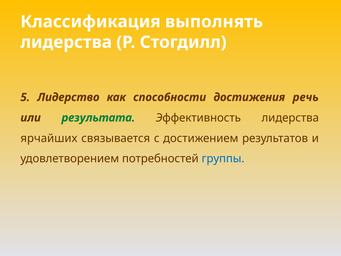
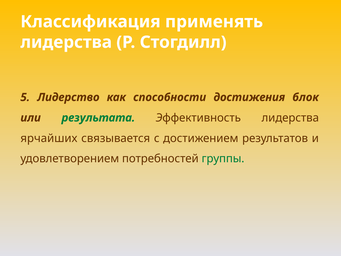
выполнять: выполнять -> применять (214, 22)
речь: речь -> блок (306, 97)
группы colour: blue -> green (223, 159)
